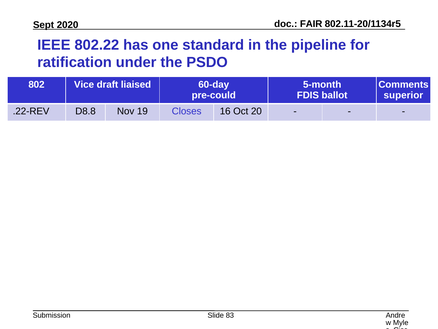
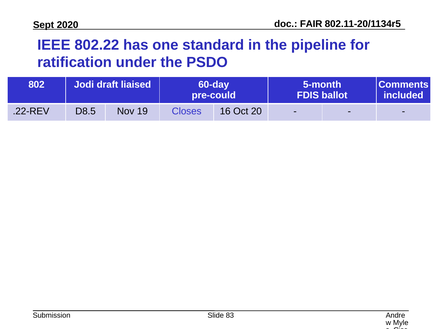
Vice: Vice -> Jodi (84, 84)
superior: superior -> included (403, 95)
D8.8: D8.8 -> D8.5 (86, 111)
